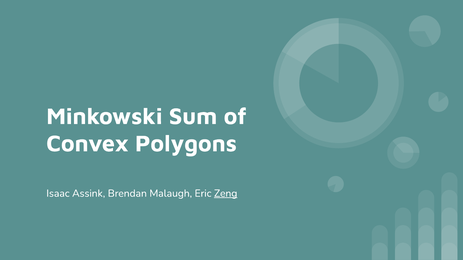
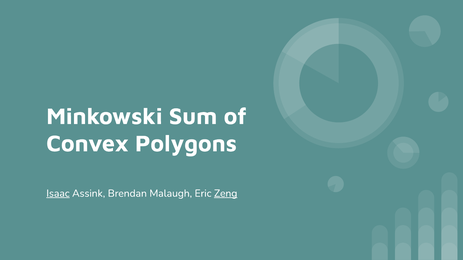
Isaac underline: none -> present (58, 194)
